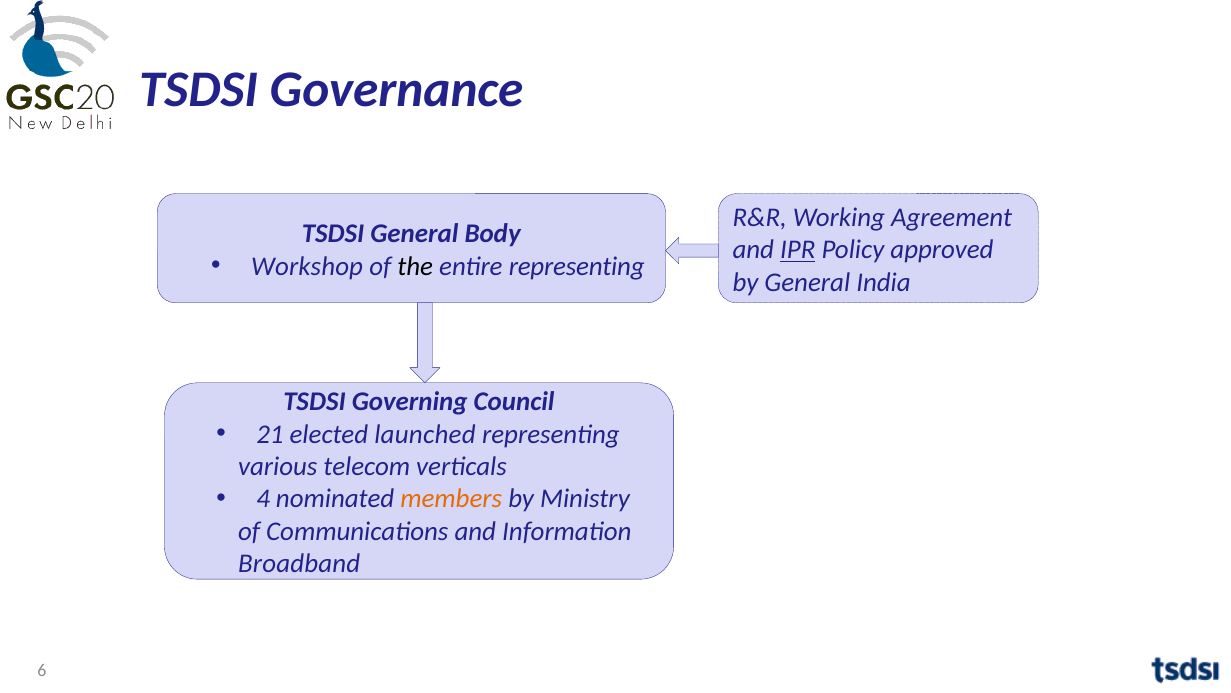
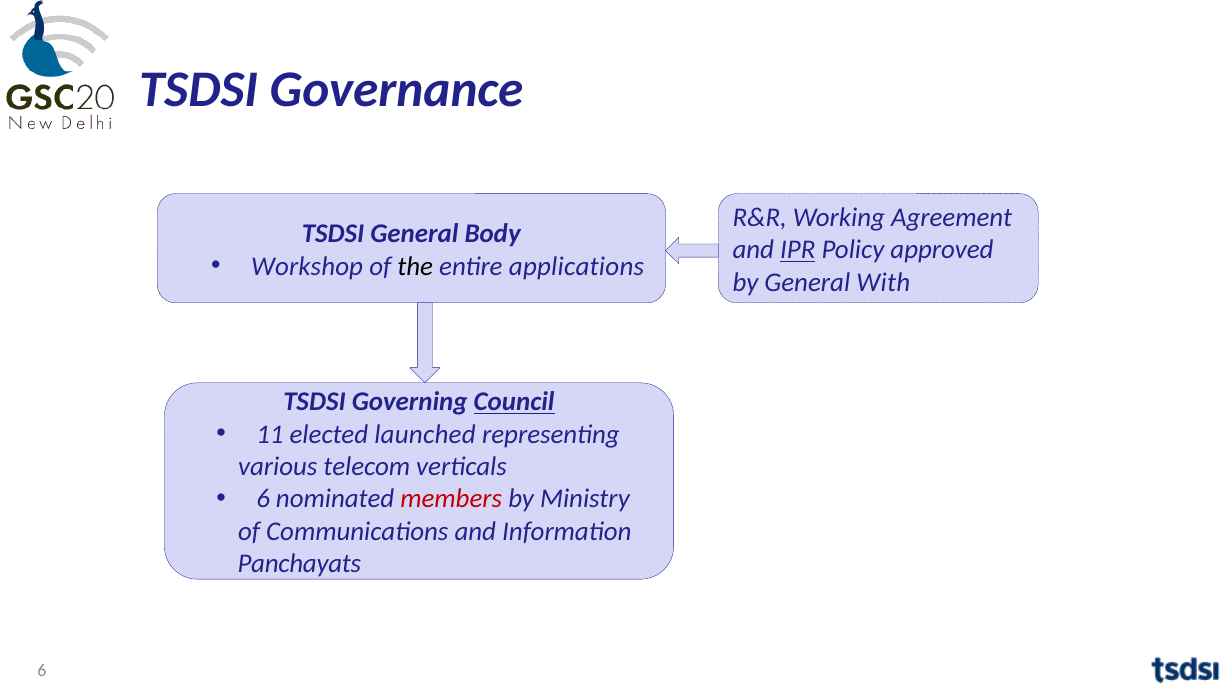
entire representing: representing -> applications (577, 266)
India: India -> With (883, 282)
Council underline: none -> present (514, 402)
21: 21 -> 11 (270, 434)
4: 4 -> 6 (263, 499)
members colour: orange -> red (451, 499)
Broadband: Broadband -> Panchayats (299, 564)
